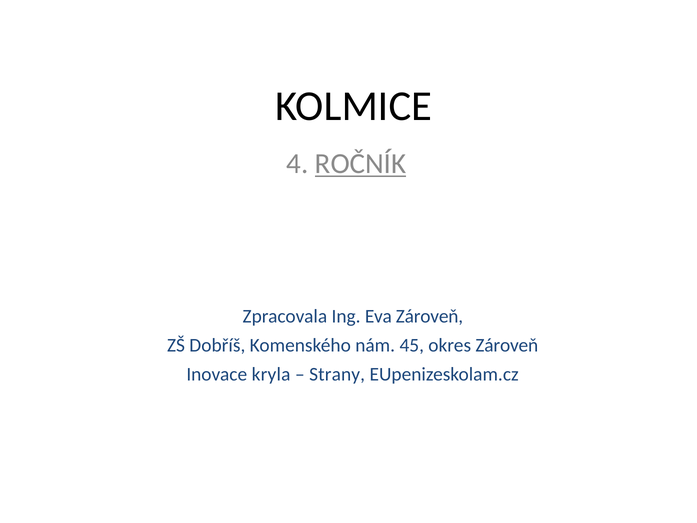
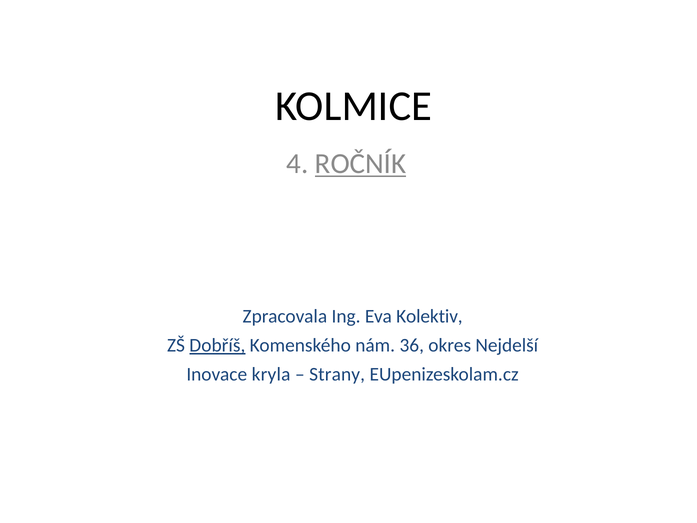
Eva Zároveň: Zároveň -> Kolektiv (429, 316)
Dobříš underline: none -> present (217, 345)
45: 45 -> 36 (412, 345)
okres Zároveň: Zároveň -> Nejdelší (507, 345)
